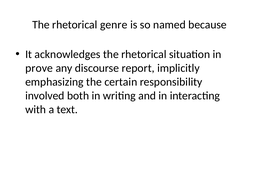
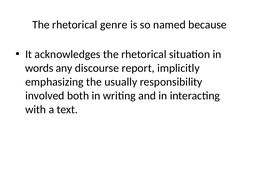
prove: prove -> words (39, 68)
certain: certain -> usually (121, 82)
